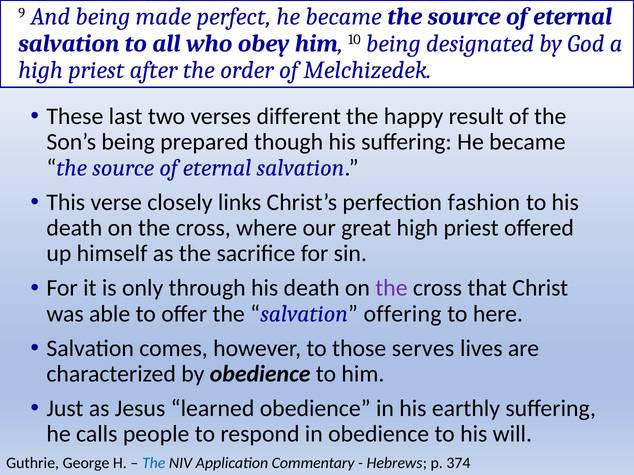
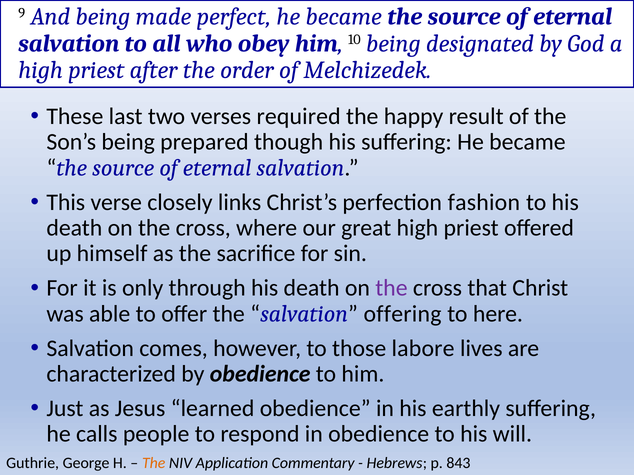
different: different -> required (299, 117)
serves: serves -> labore (423, 349)
The colour: blue -> orange (154, 464)
374: 374 -> 843 (458, 464)
